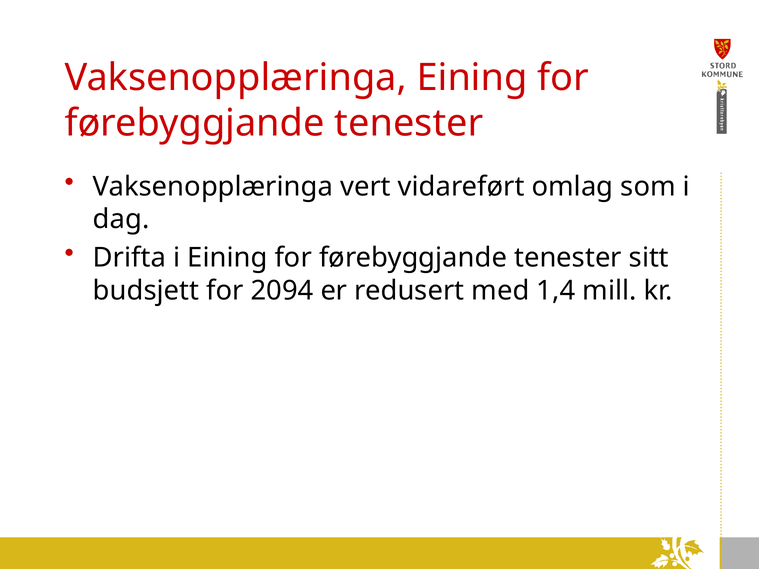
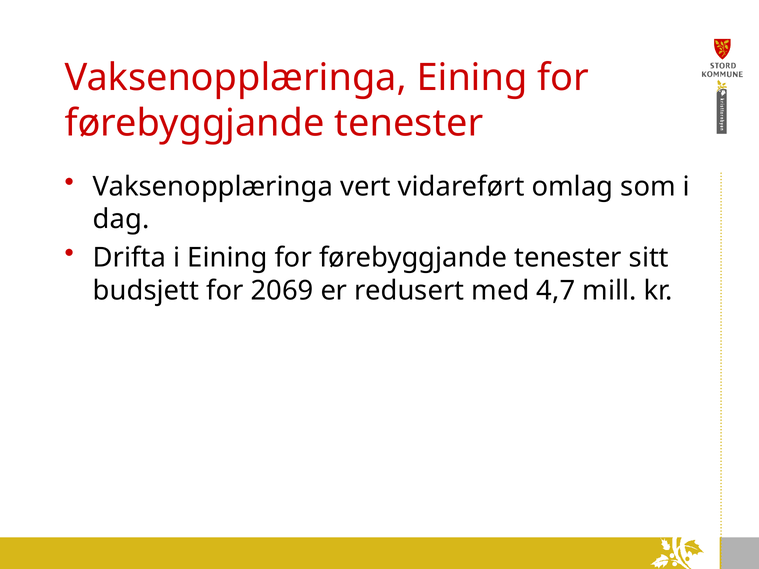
2094: 2094 -> 2069 (282, 291)
1,4: 1,4 -> 4,7 (556, 291)
